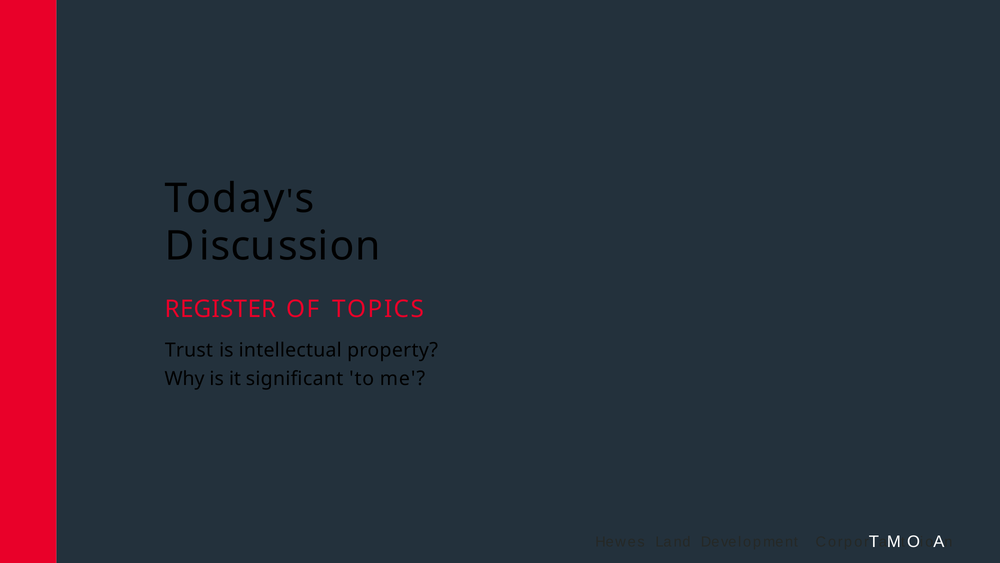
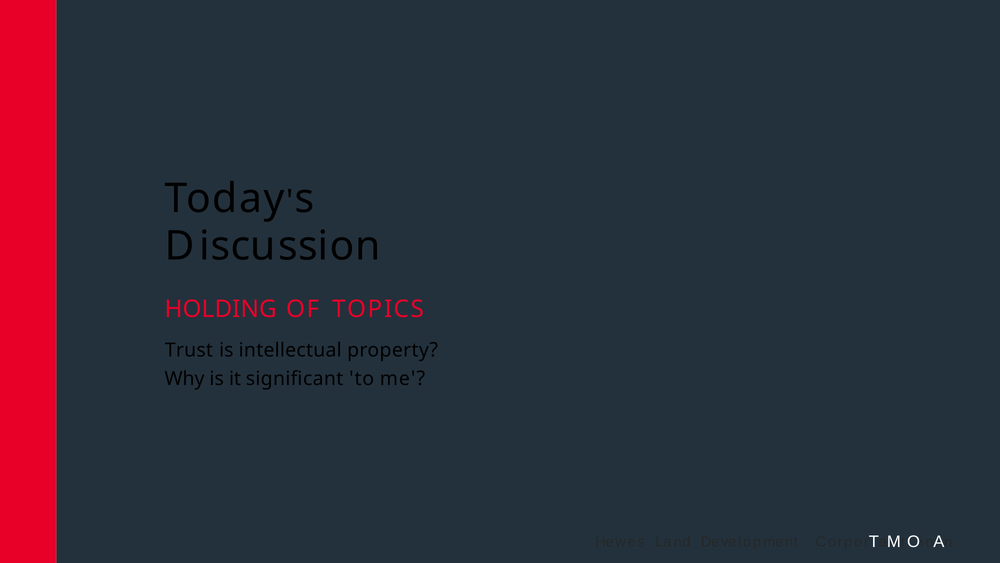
REGISTER: REGISTER -> HOLDING (221, 309)
